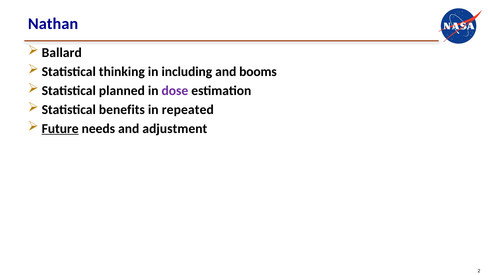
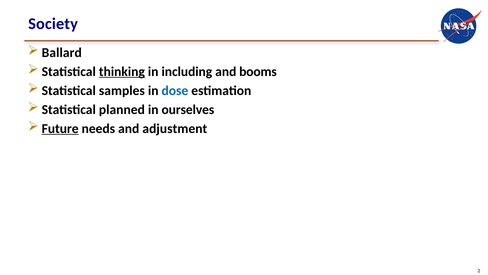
Nathan: Nathan -> Society (53, 24)
thinking underline: none -> present (122, 71)
planned: planned -> samples (122, 90)
dose colour: purple -> blue (175, 90)
benefits: benefits -> planned (122, 109)
repeated: repeated -> ourselves (188, 109)
